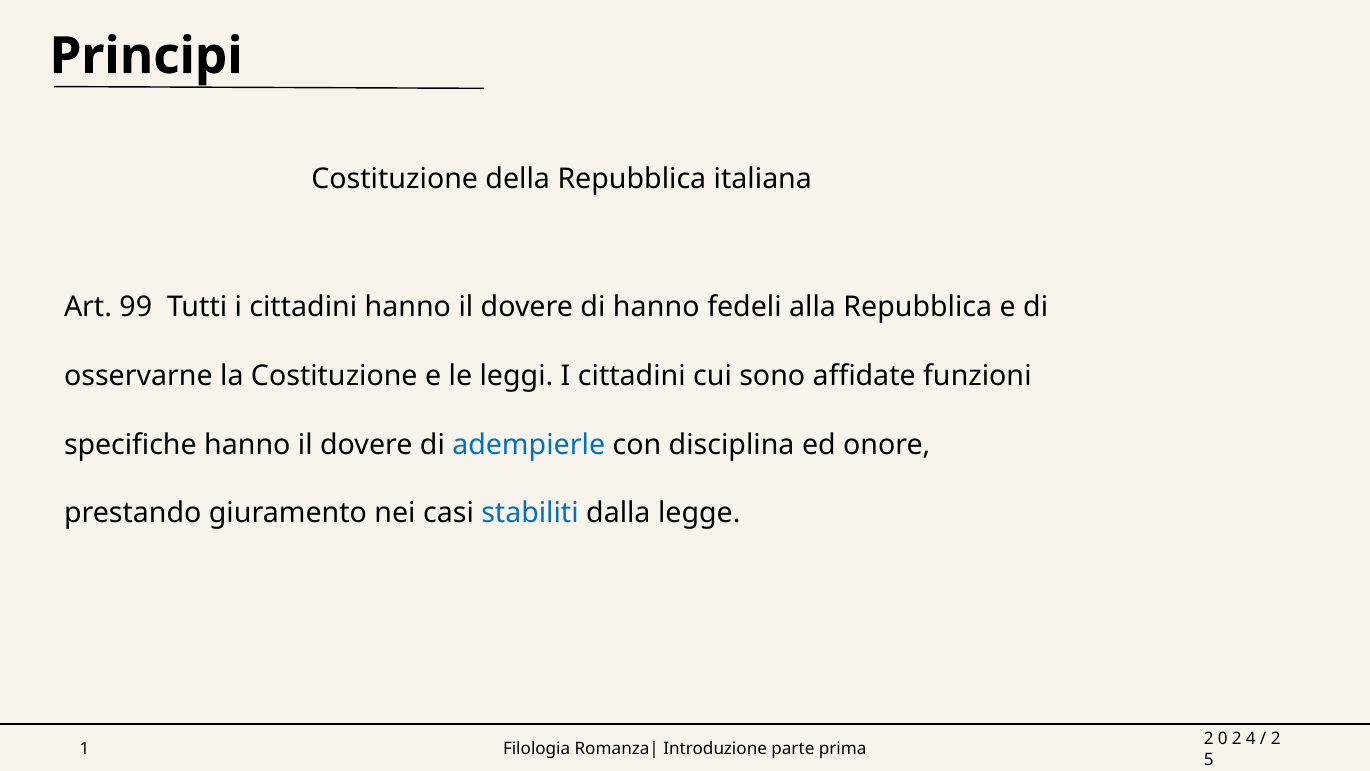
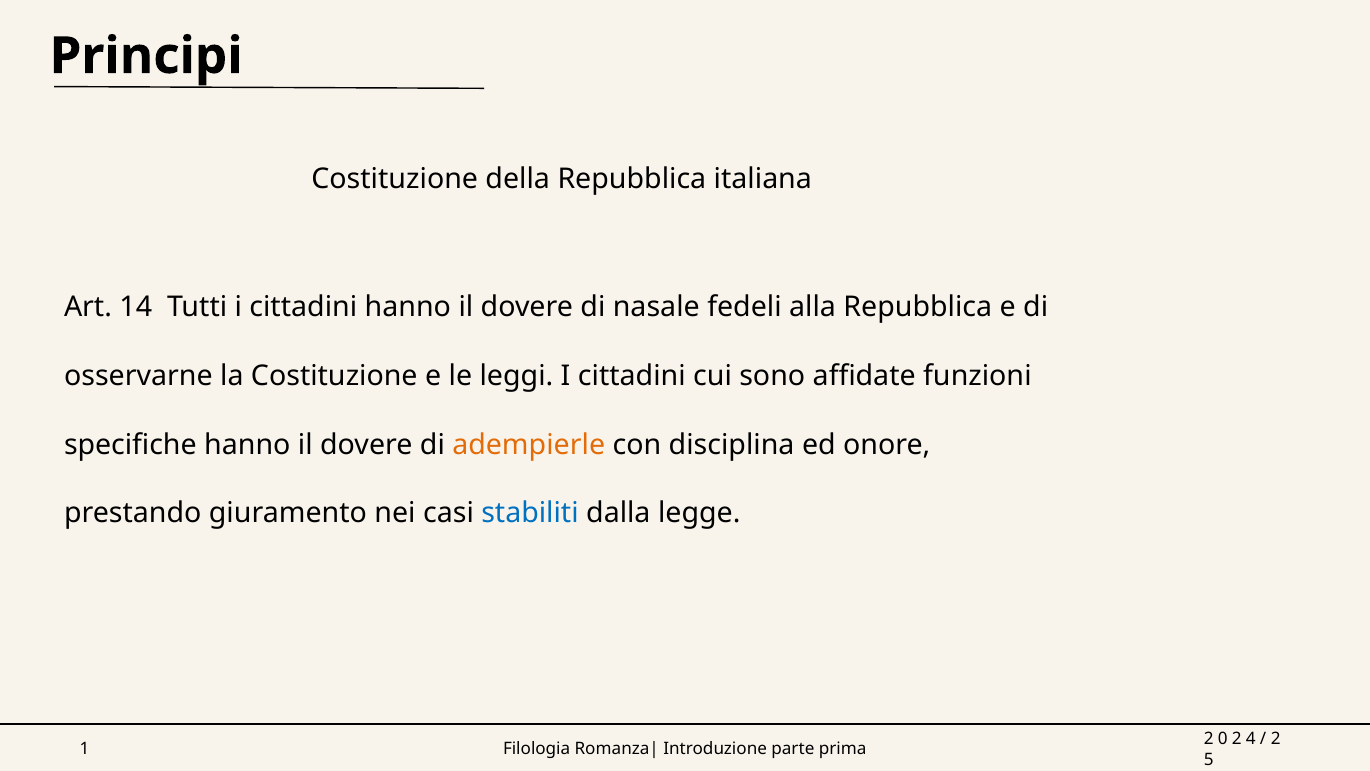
99: 99 -> 14 (136, 307)
di hanno: hanno -> nasale (656, 307)
adempierle colour: blue -> orange (529, 444)
